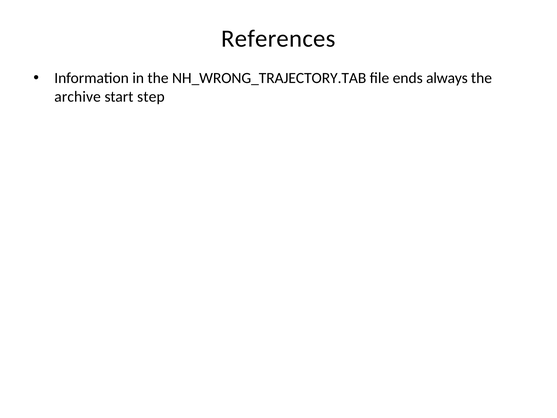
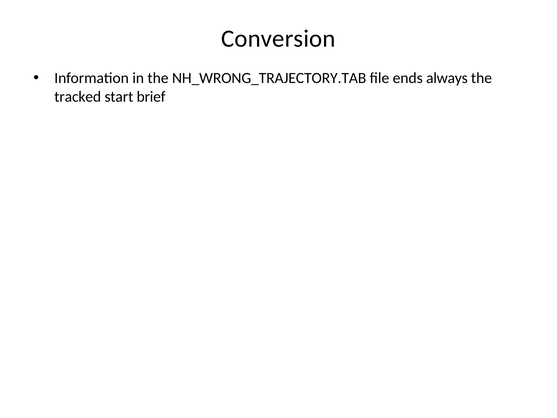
References: References -> Conversion (278, 39)
archive: archive -> tracked (78, 97)
step: step -> brief (151, 97)
